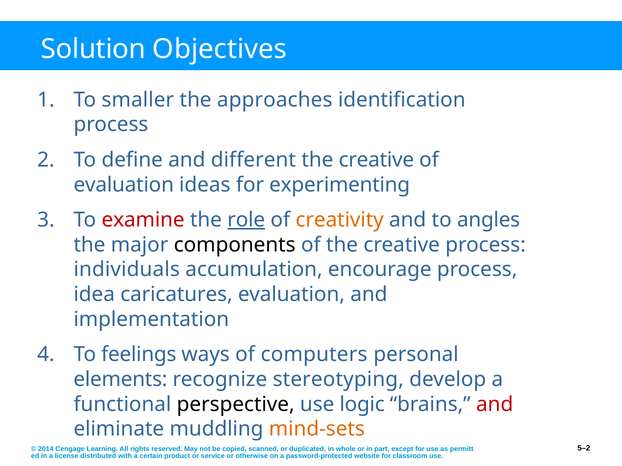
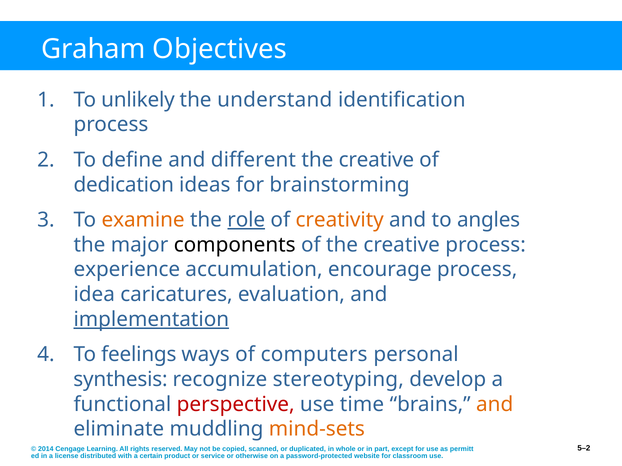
Solution: Solution -> Graham (93, 49)
smaller: smaller -> unlikely (138, 100)
approaches: approaches -> understand (275, 100)
evaluation: evaluation -> dedication (124, 185)
experimenting: experimenting -> brainstorming (340, 185)
examine colour: red -> orange (143, 220)
individuals: individuals -> experience (127, 270)
implementation underline: none -> present (151, 320)
elements: elements -> synthesis (120, 380)
perspective colour: black -> red (236, 405)
logic: logic -> time (362, 405)
and colour: red -> orange (495, 405)
